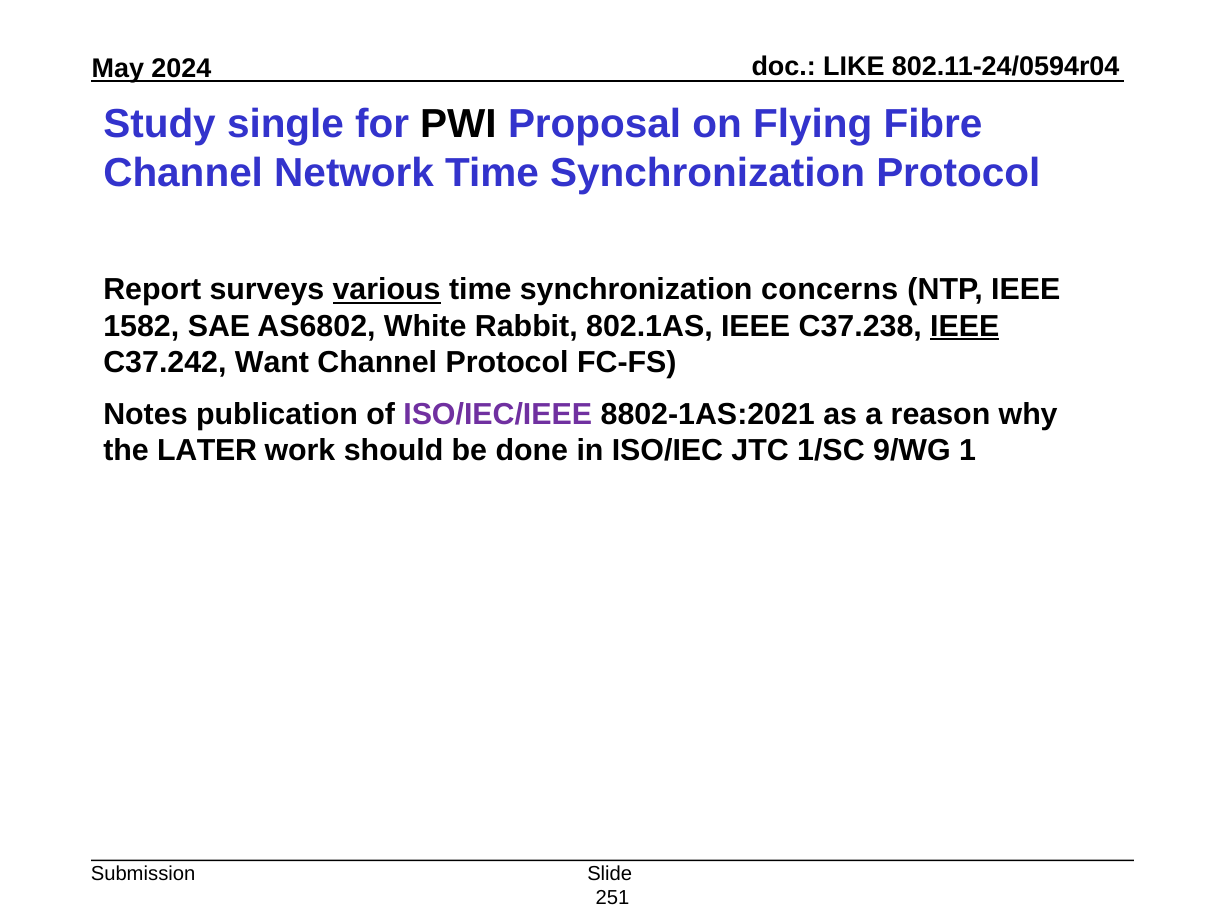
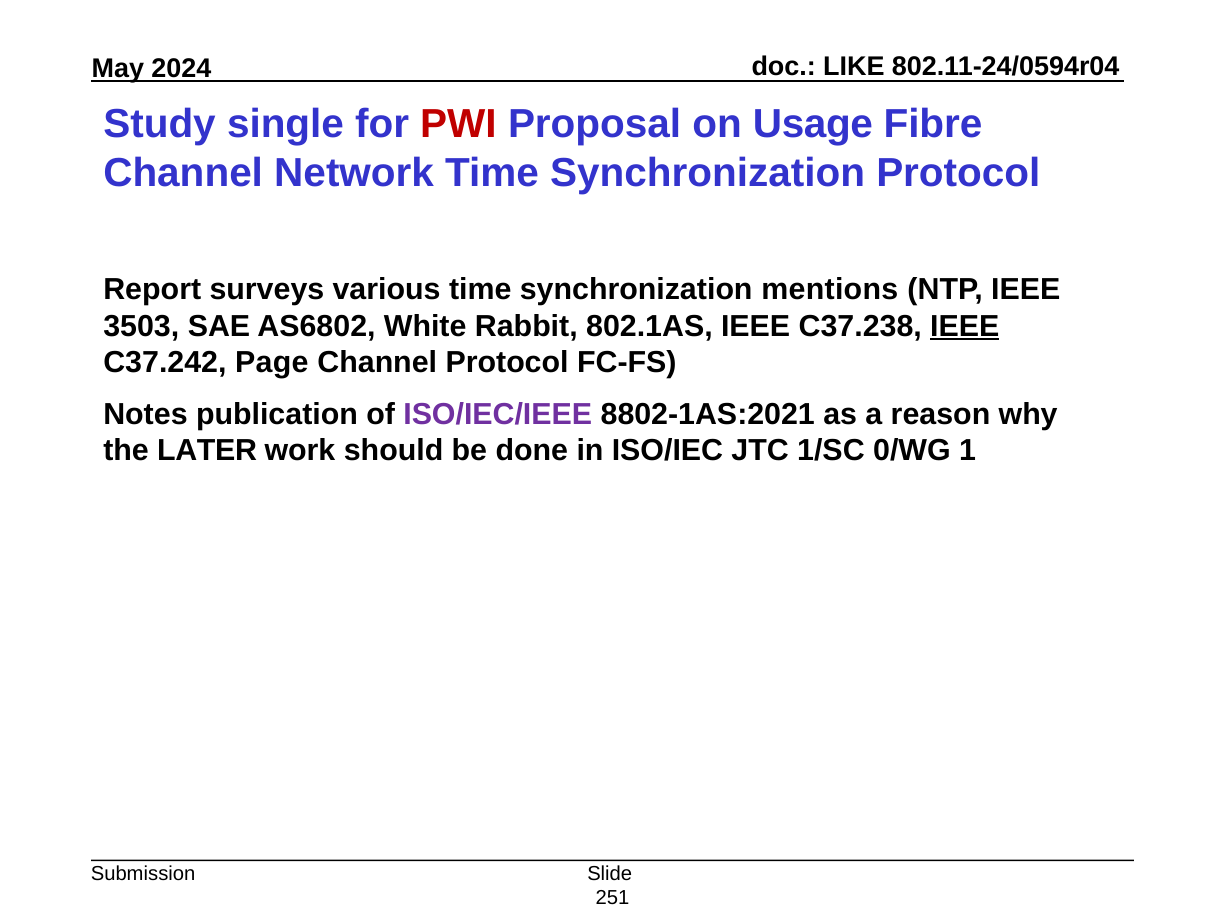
PWI colour: black -> red (458, 124)
Flying: Flying -> Usage (813, 124)
various underline: present -> none (387, 290)
concerns: concerns -> mentions (830, 290)
1582: 1582 -> 3503 (141, 326)
Want: Want -> Page (272, 363)
9/WG: 9/WG -> 0/WG (912, 451)
